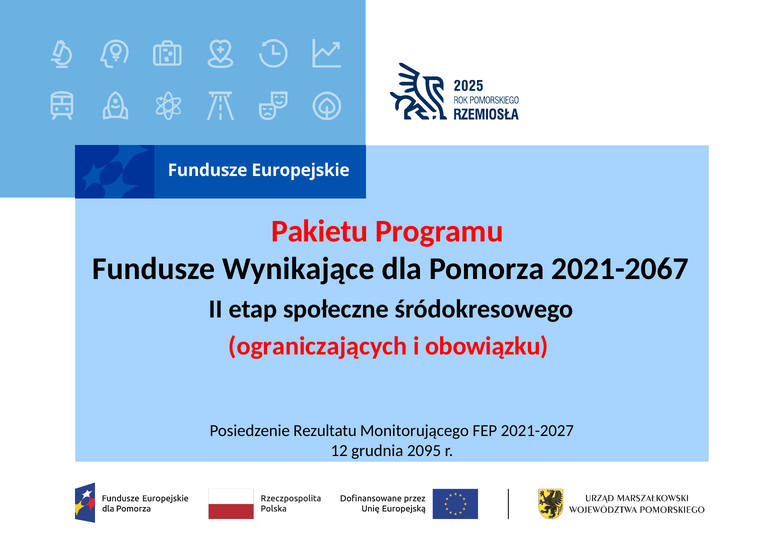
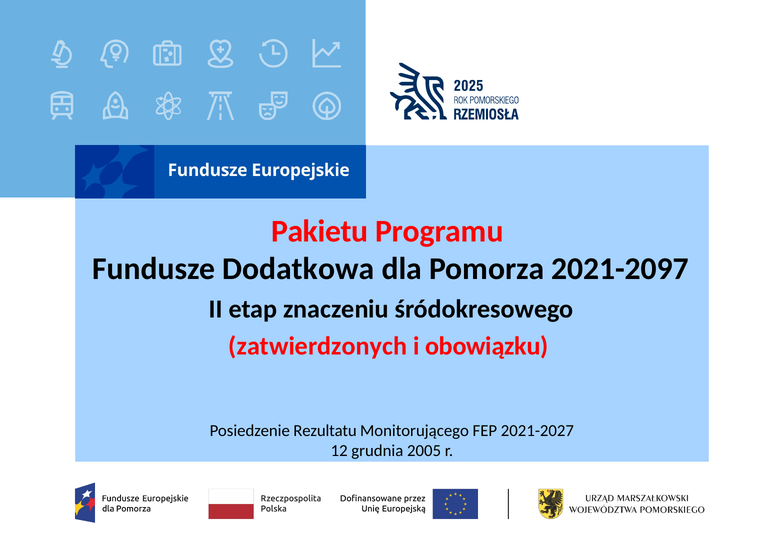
Wynikające: Wynikające -> Dodatkowa (298, 269)
2021-2067: 2021-2067 -> 2021-2097 (620, 269)
społeczne: społeczne -> znaczeniu (336, 309)
ograniczających: ograniczających -> zatwierdzonych (318, 346)
2095: 2095 -> 2005 (424, 451)
